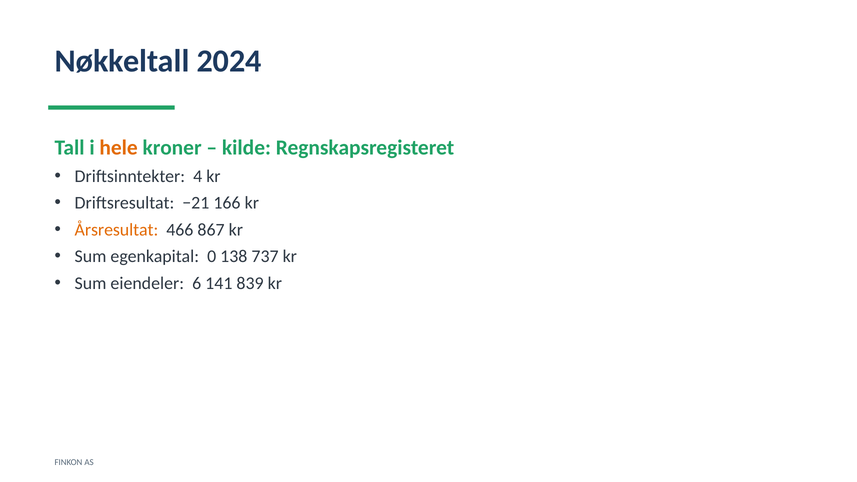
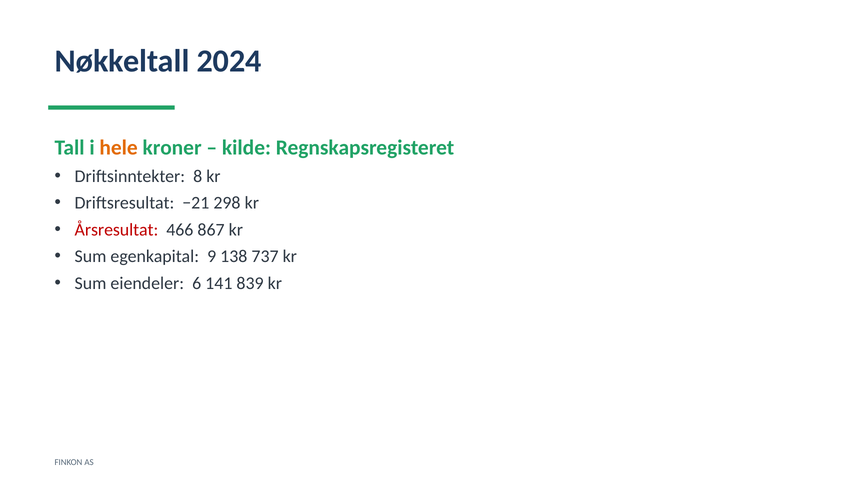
4: 4 -> 8 (198, 176)
166: 166 -> 298 (227, 203)
Årsresultat colour: orange -> red (116, 230)
0: 0 -> 9 (212, 257)
